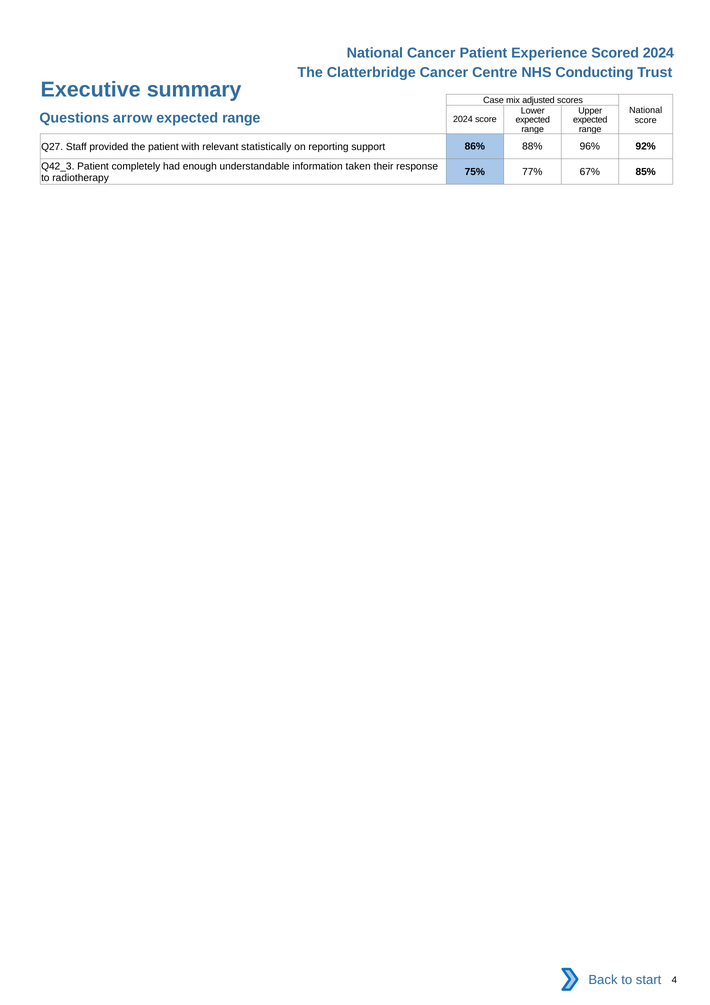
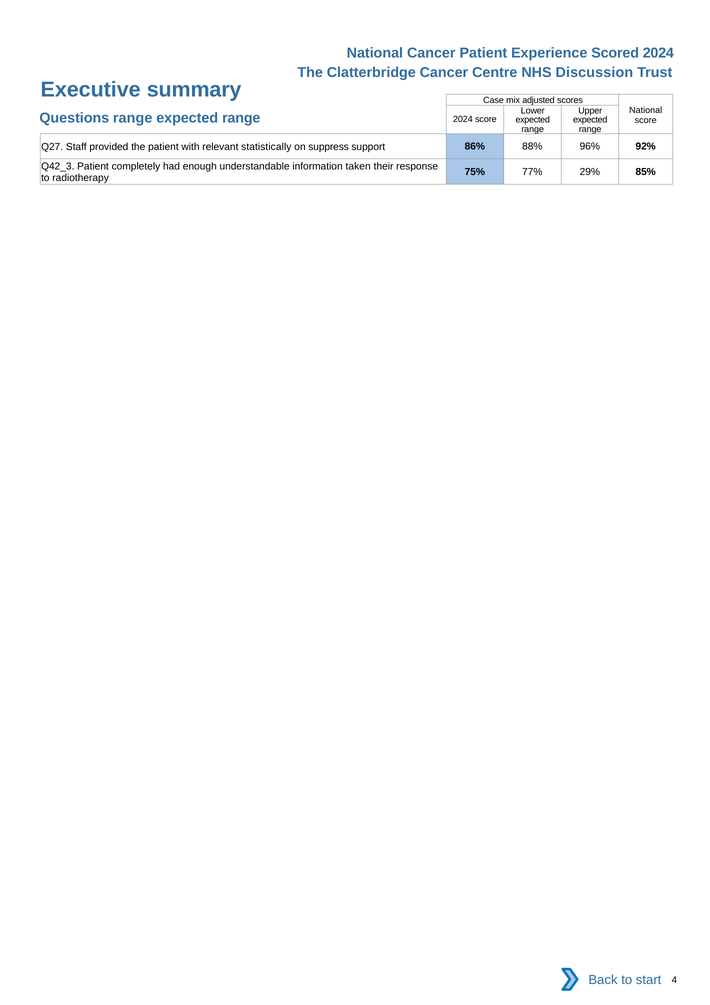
Conducting: Conducting -> Discussion (594, 72)
Questions arrow: arrow -> range (133, 118)
reporting: reporting -> suppress (329, 147)
67%: 67% -> 29% (590, 172)
